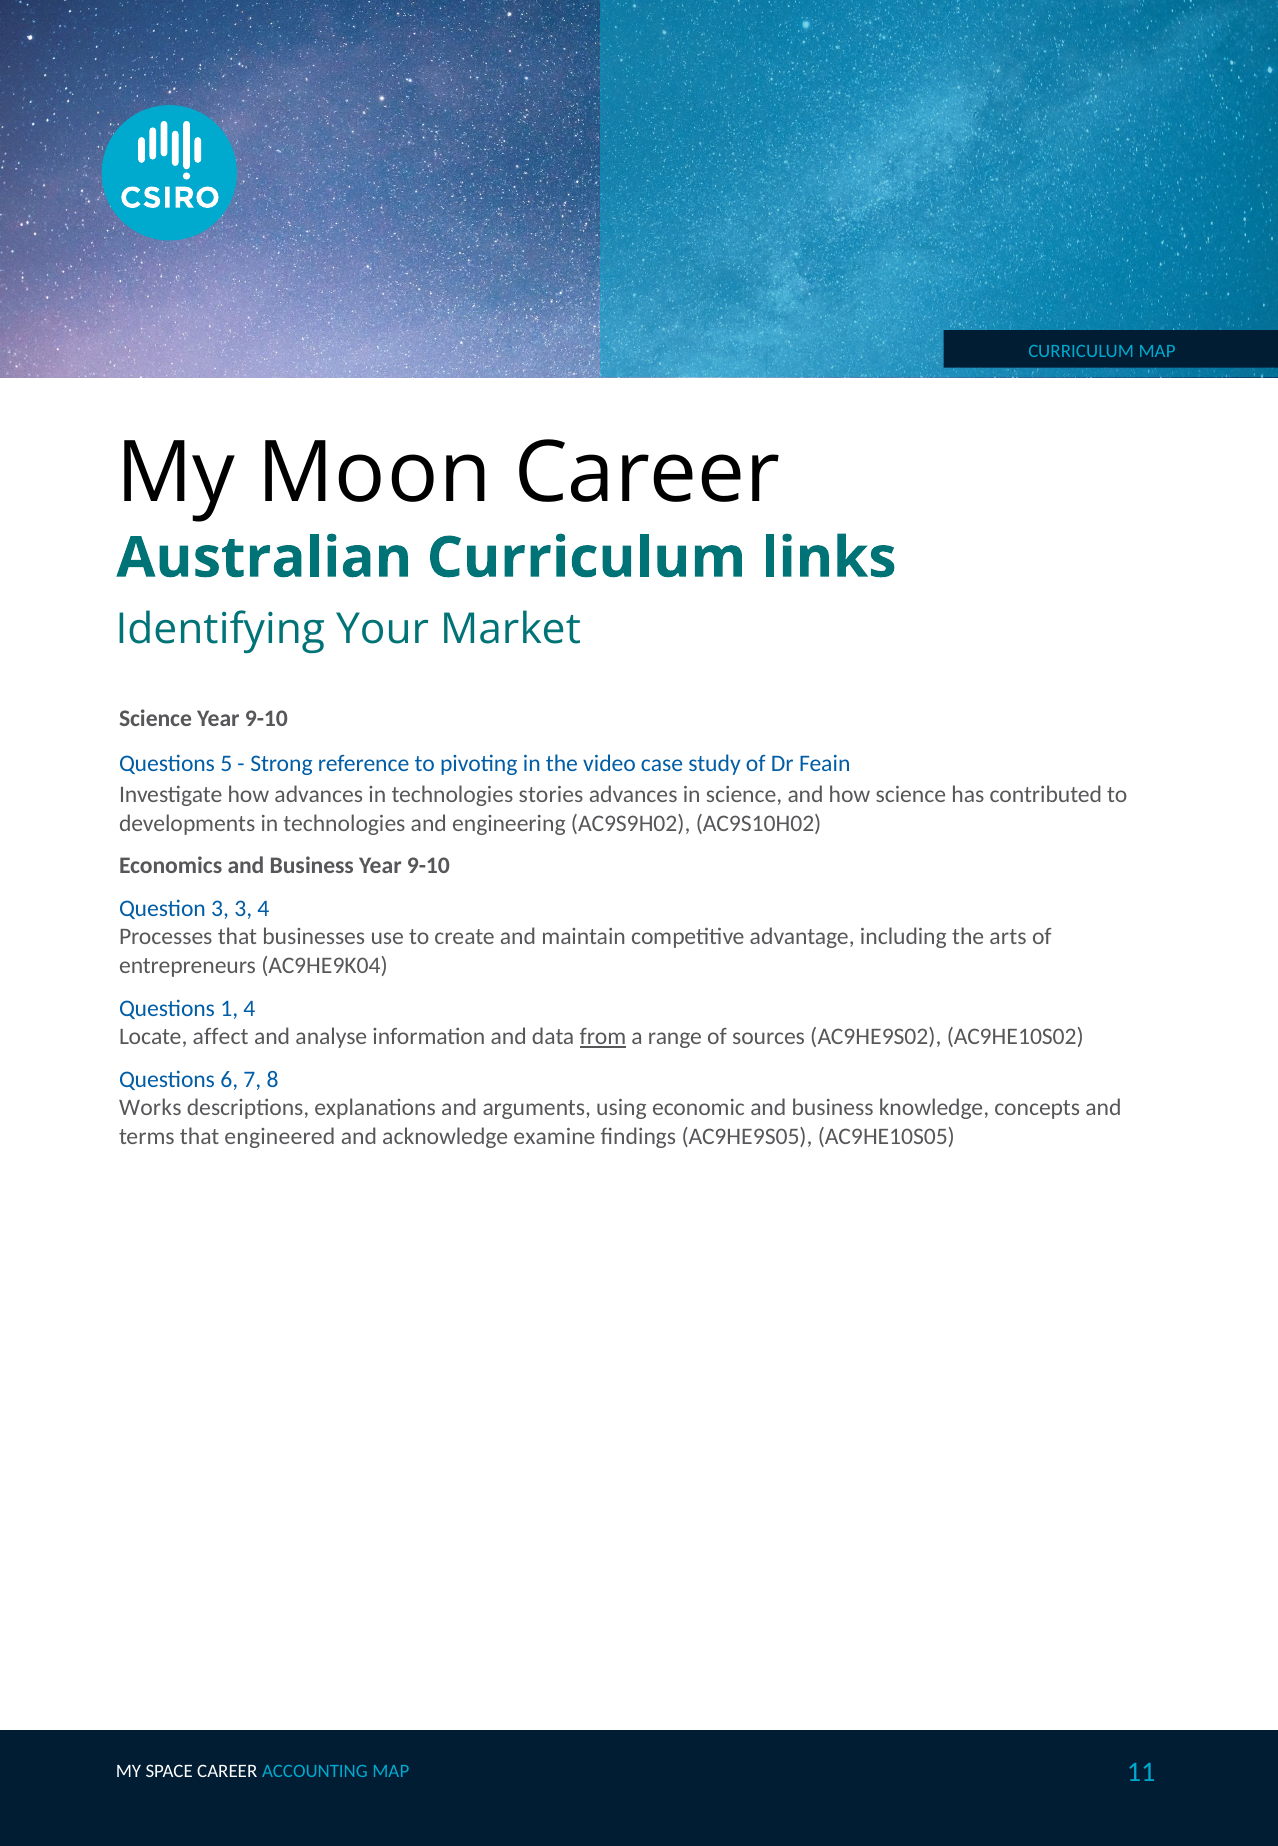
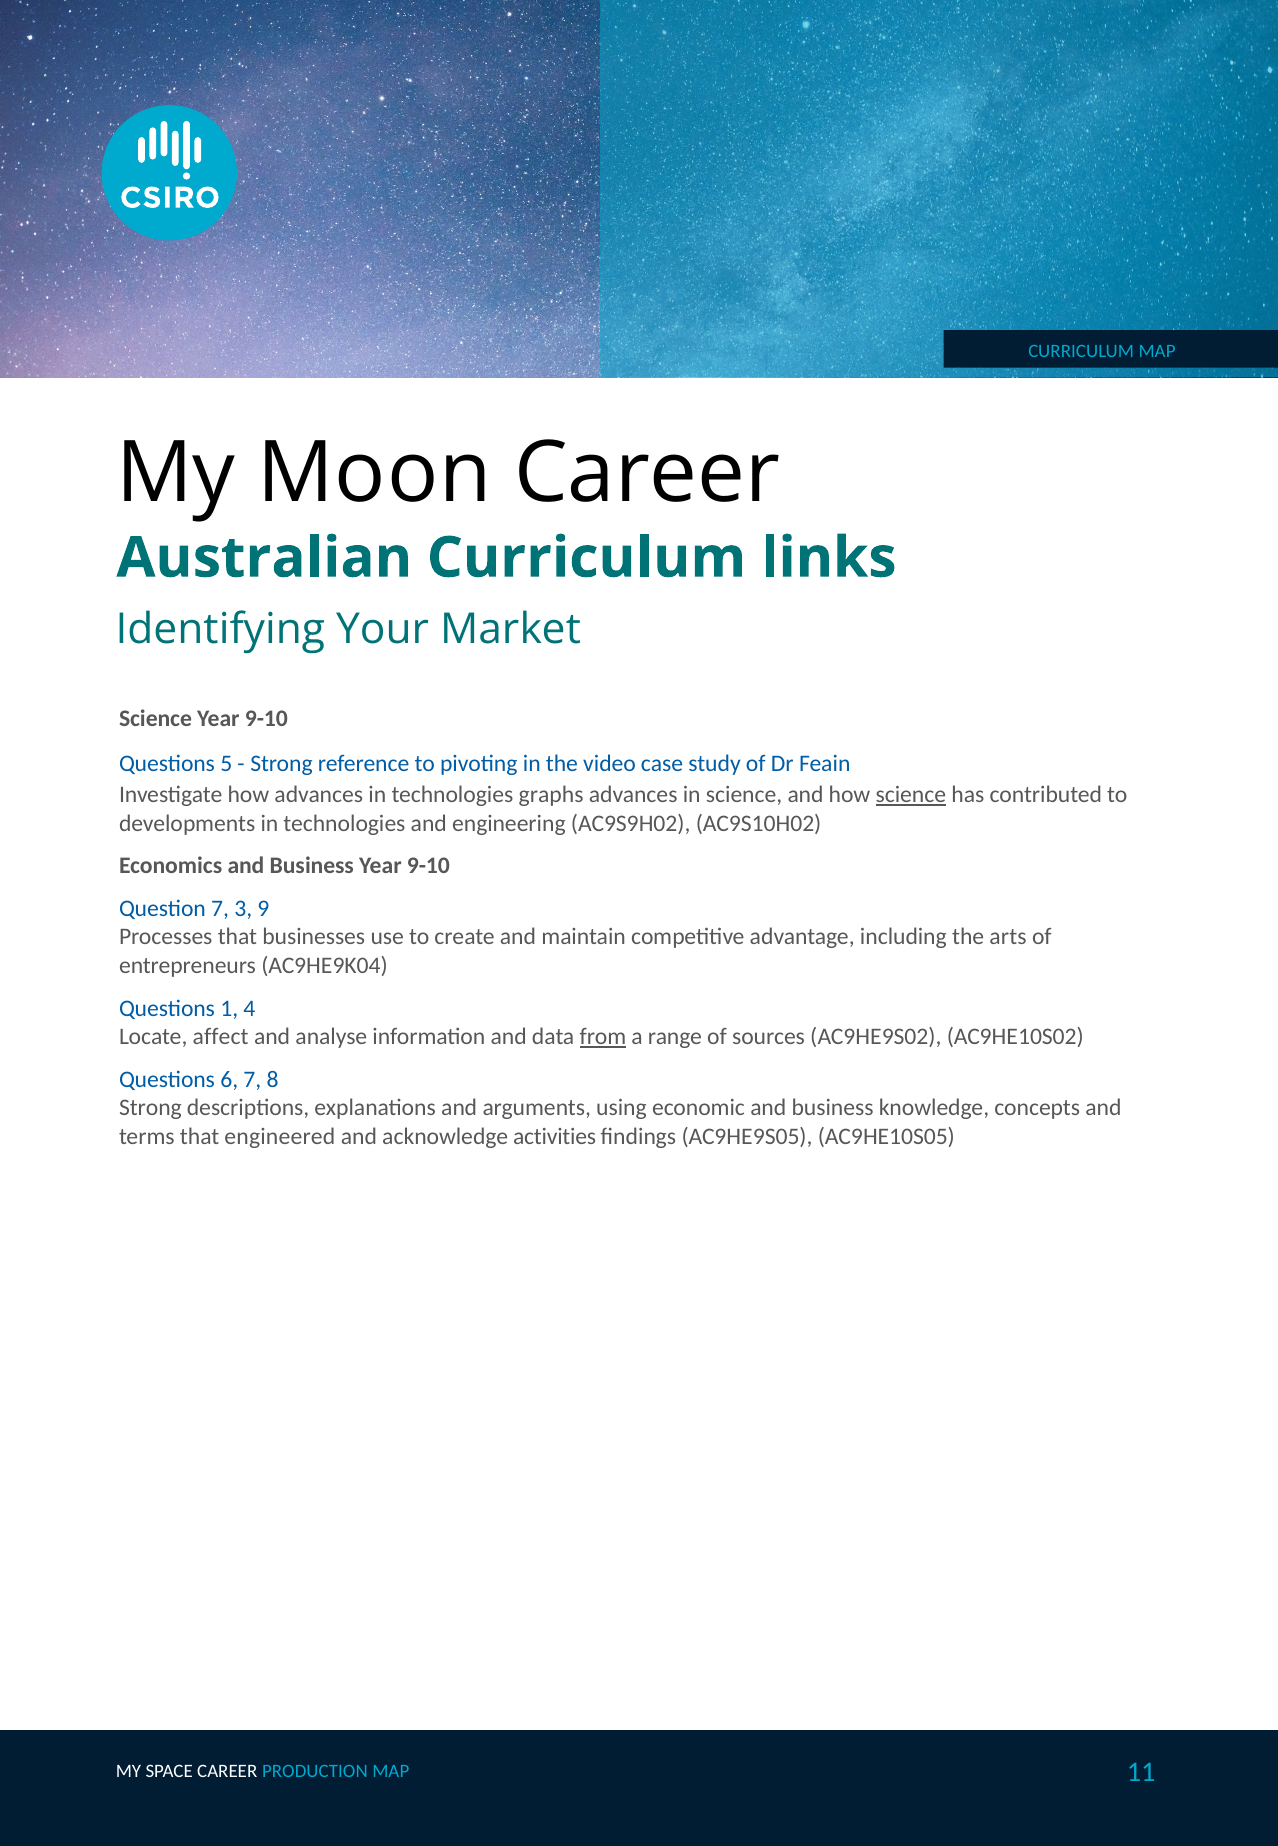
stories: stories -> graphs (551, 795)
science underline: none -> present (911, 795)
Question 3: 3 -> 7 (220, 909)
3 4: 4 -> 9 (263, 909)
Works: Works -> Strong (150, 1108)
examine: examine -> activities (555, 1136)
ACCOUNTING: ACCOUNTING -> PRODUCTION (315, 1771)
